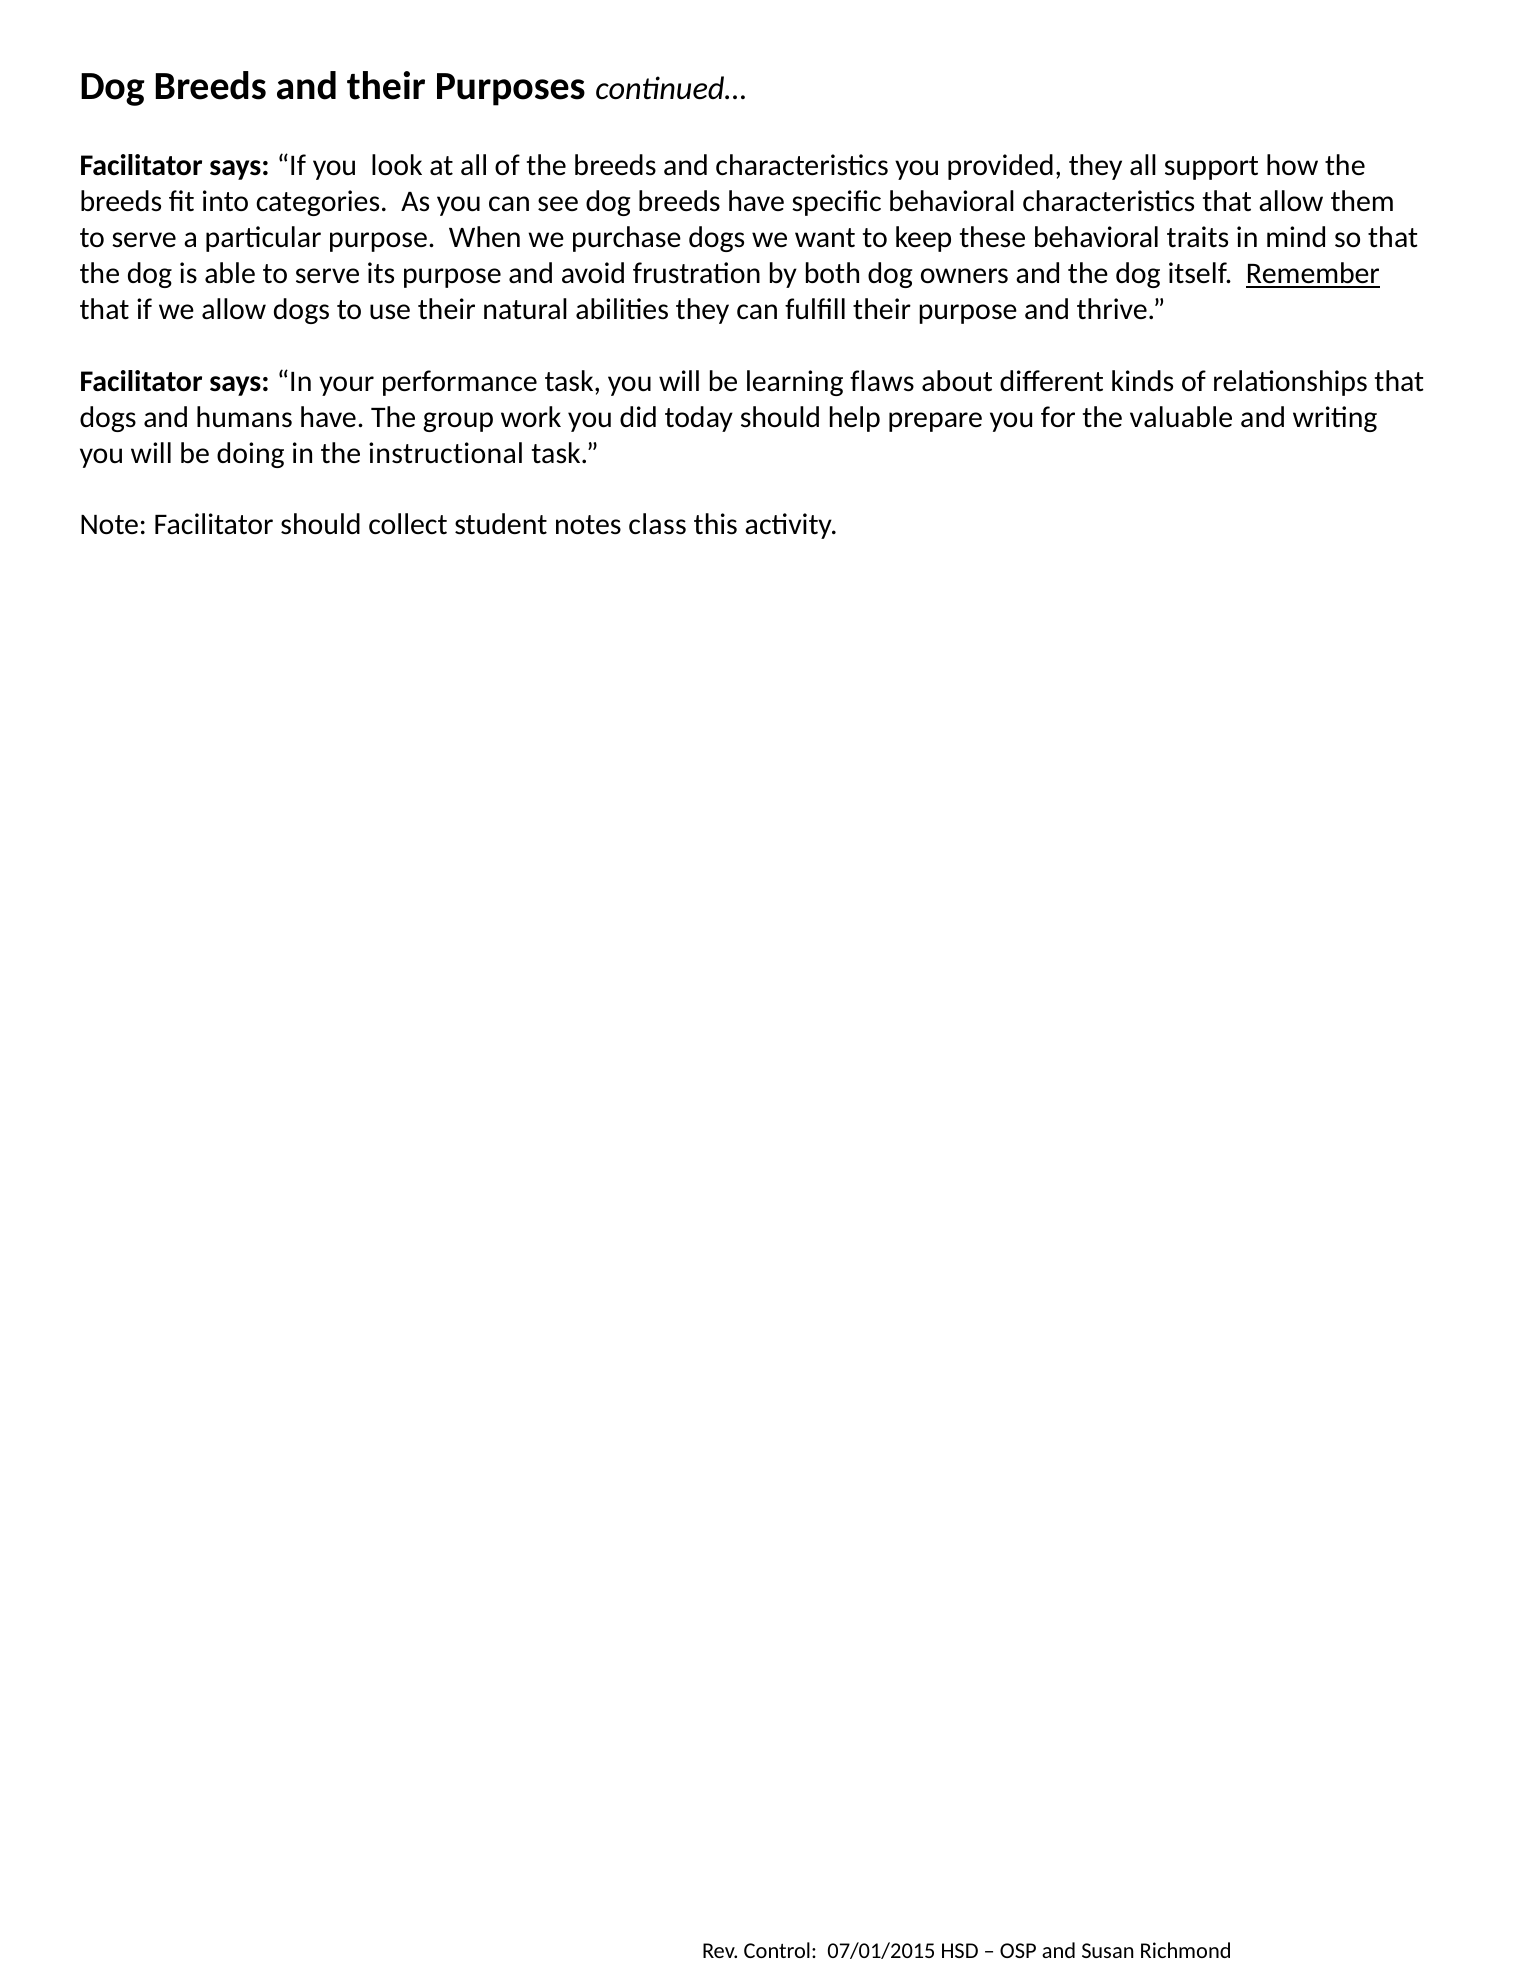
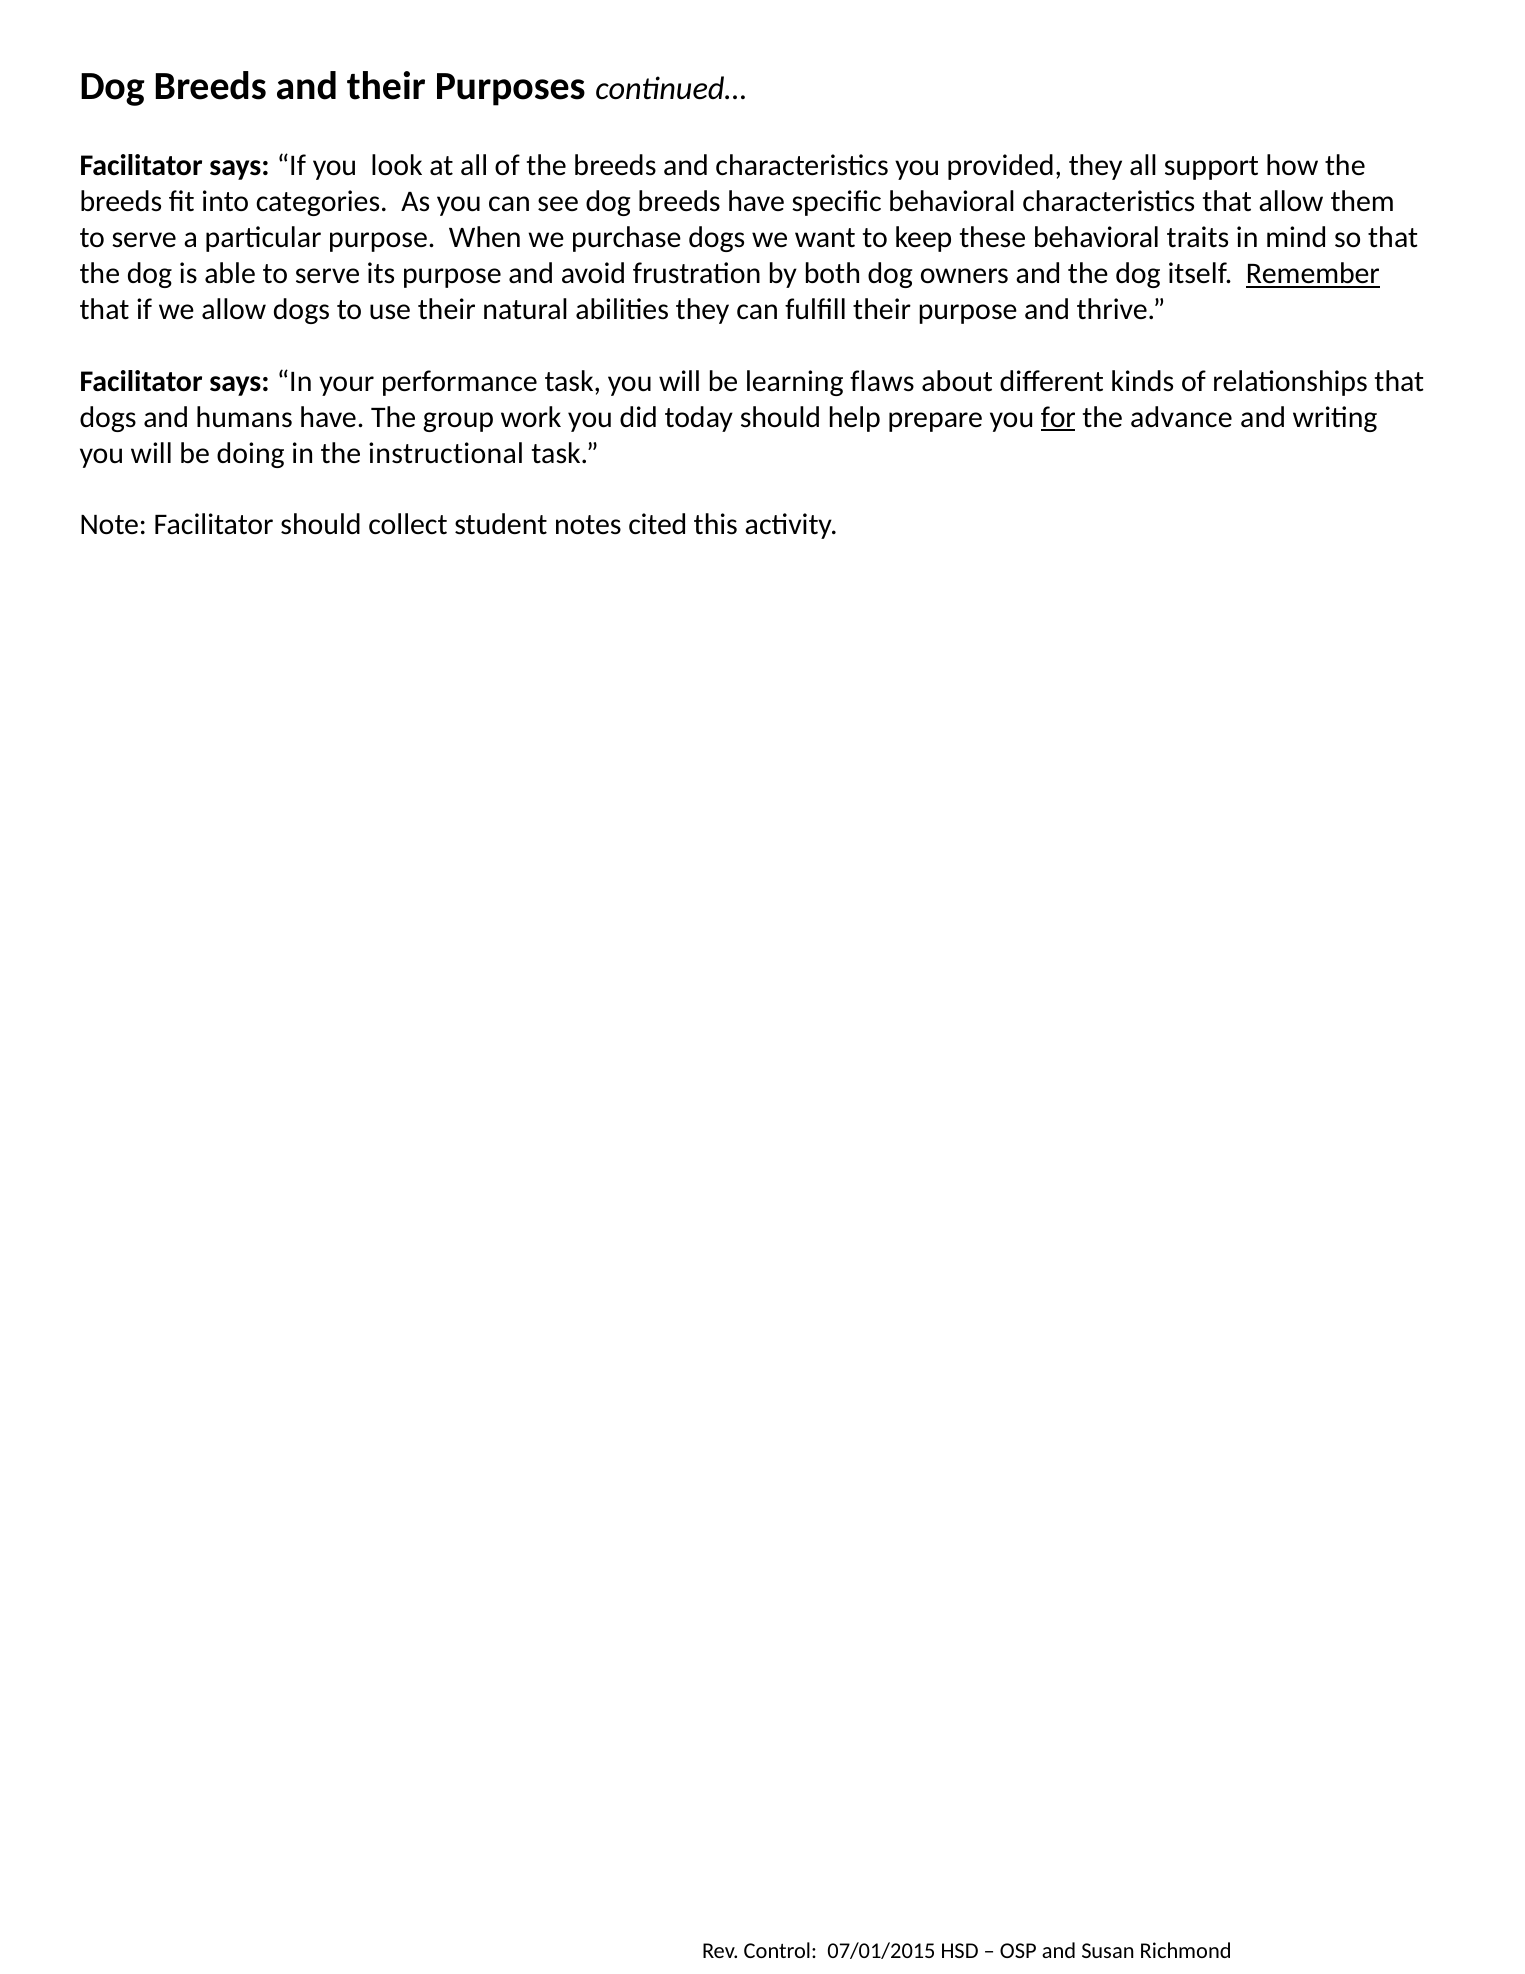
for underline: none -> present (1058, 417)
valuable: valuable -> advance (1181, 417)
class: class -> cited (658, 525)
